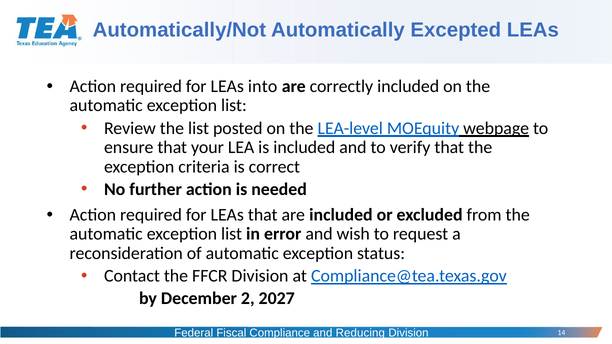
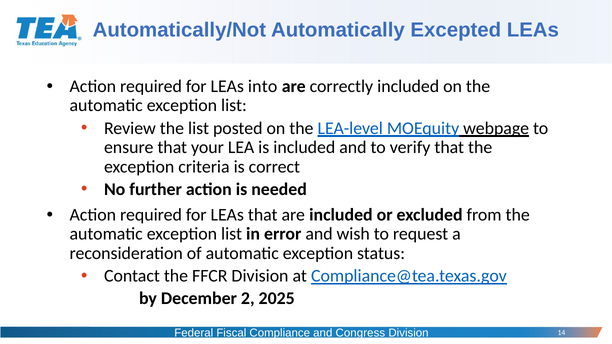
2027: 2027 -> 2025 (277, 299)
Reducing: Reducing -> Congress (360, 333)
